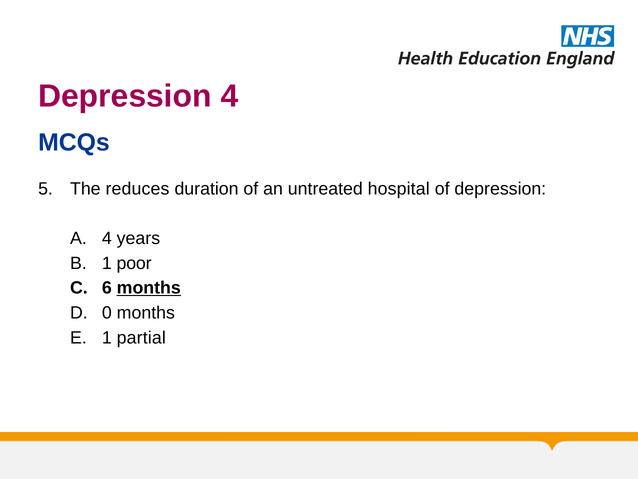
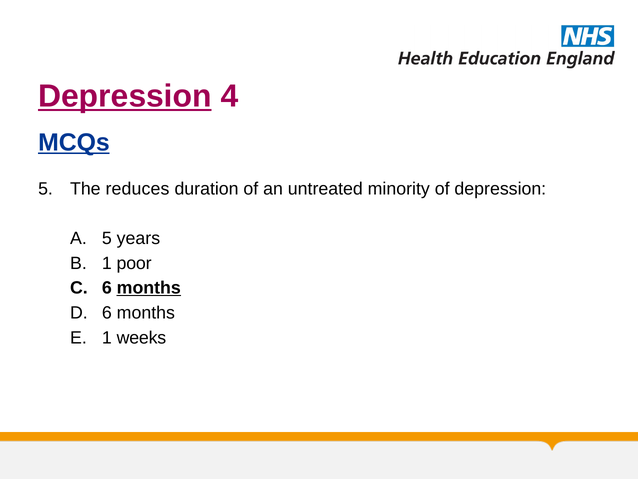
Depression underline: none -> present (125, 96)
MCQs underline: none -> present (74, 142)
hospital: hospital -> minority (399, 188)
A 4: 4 -> 5 (107, 238)
D 0: 0 -> 6 (107, 313)
partial: partial -> weeks (141, 337)
